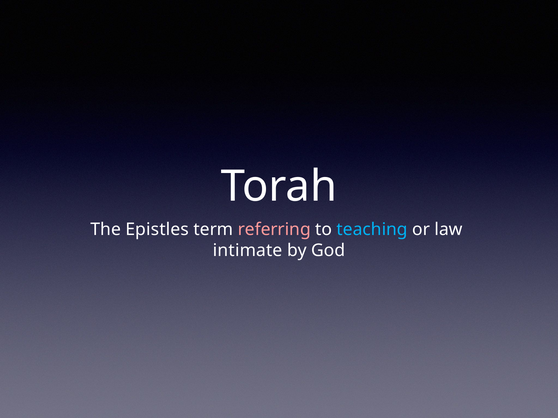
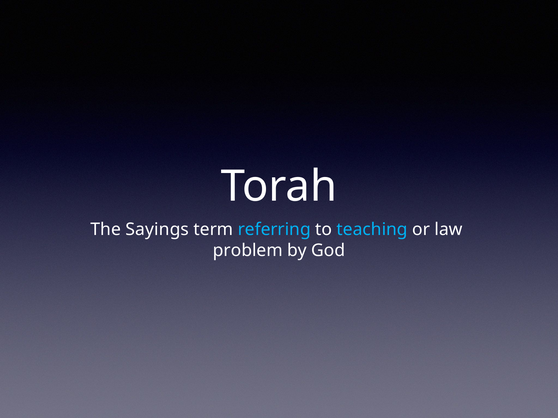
Epistles: Epistles -> Sayings (157, 230)
referring colour: pink -> light blue (274, 230)
intimate: intimate -> problem (248, 251)
